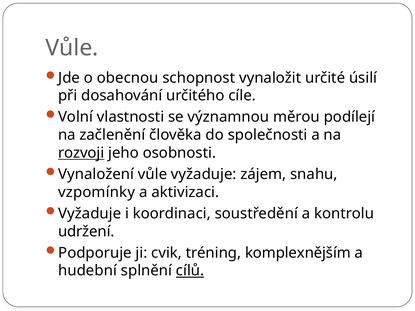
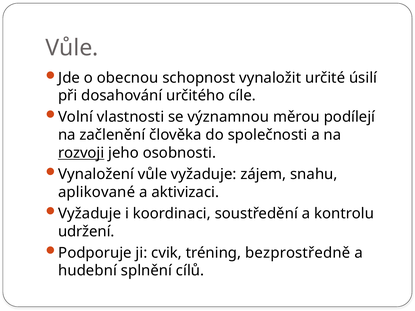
vzpomínky: vzpomínky -> aplikované (97, 192)
komplexnějším: komplexnějším -> bezprostředně (298, 253)
cílů underline: present -> none (190, 271)
